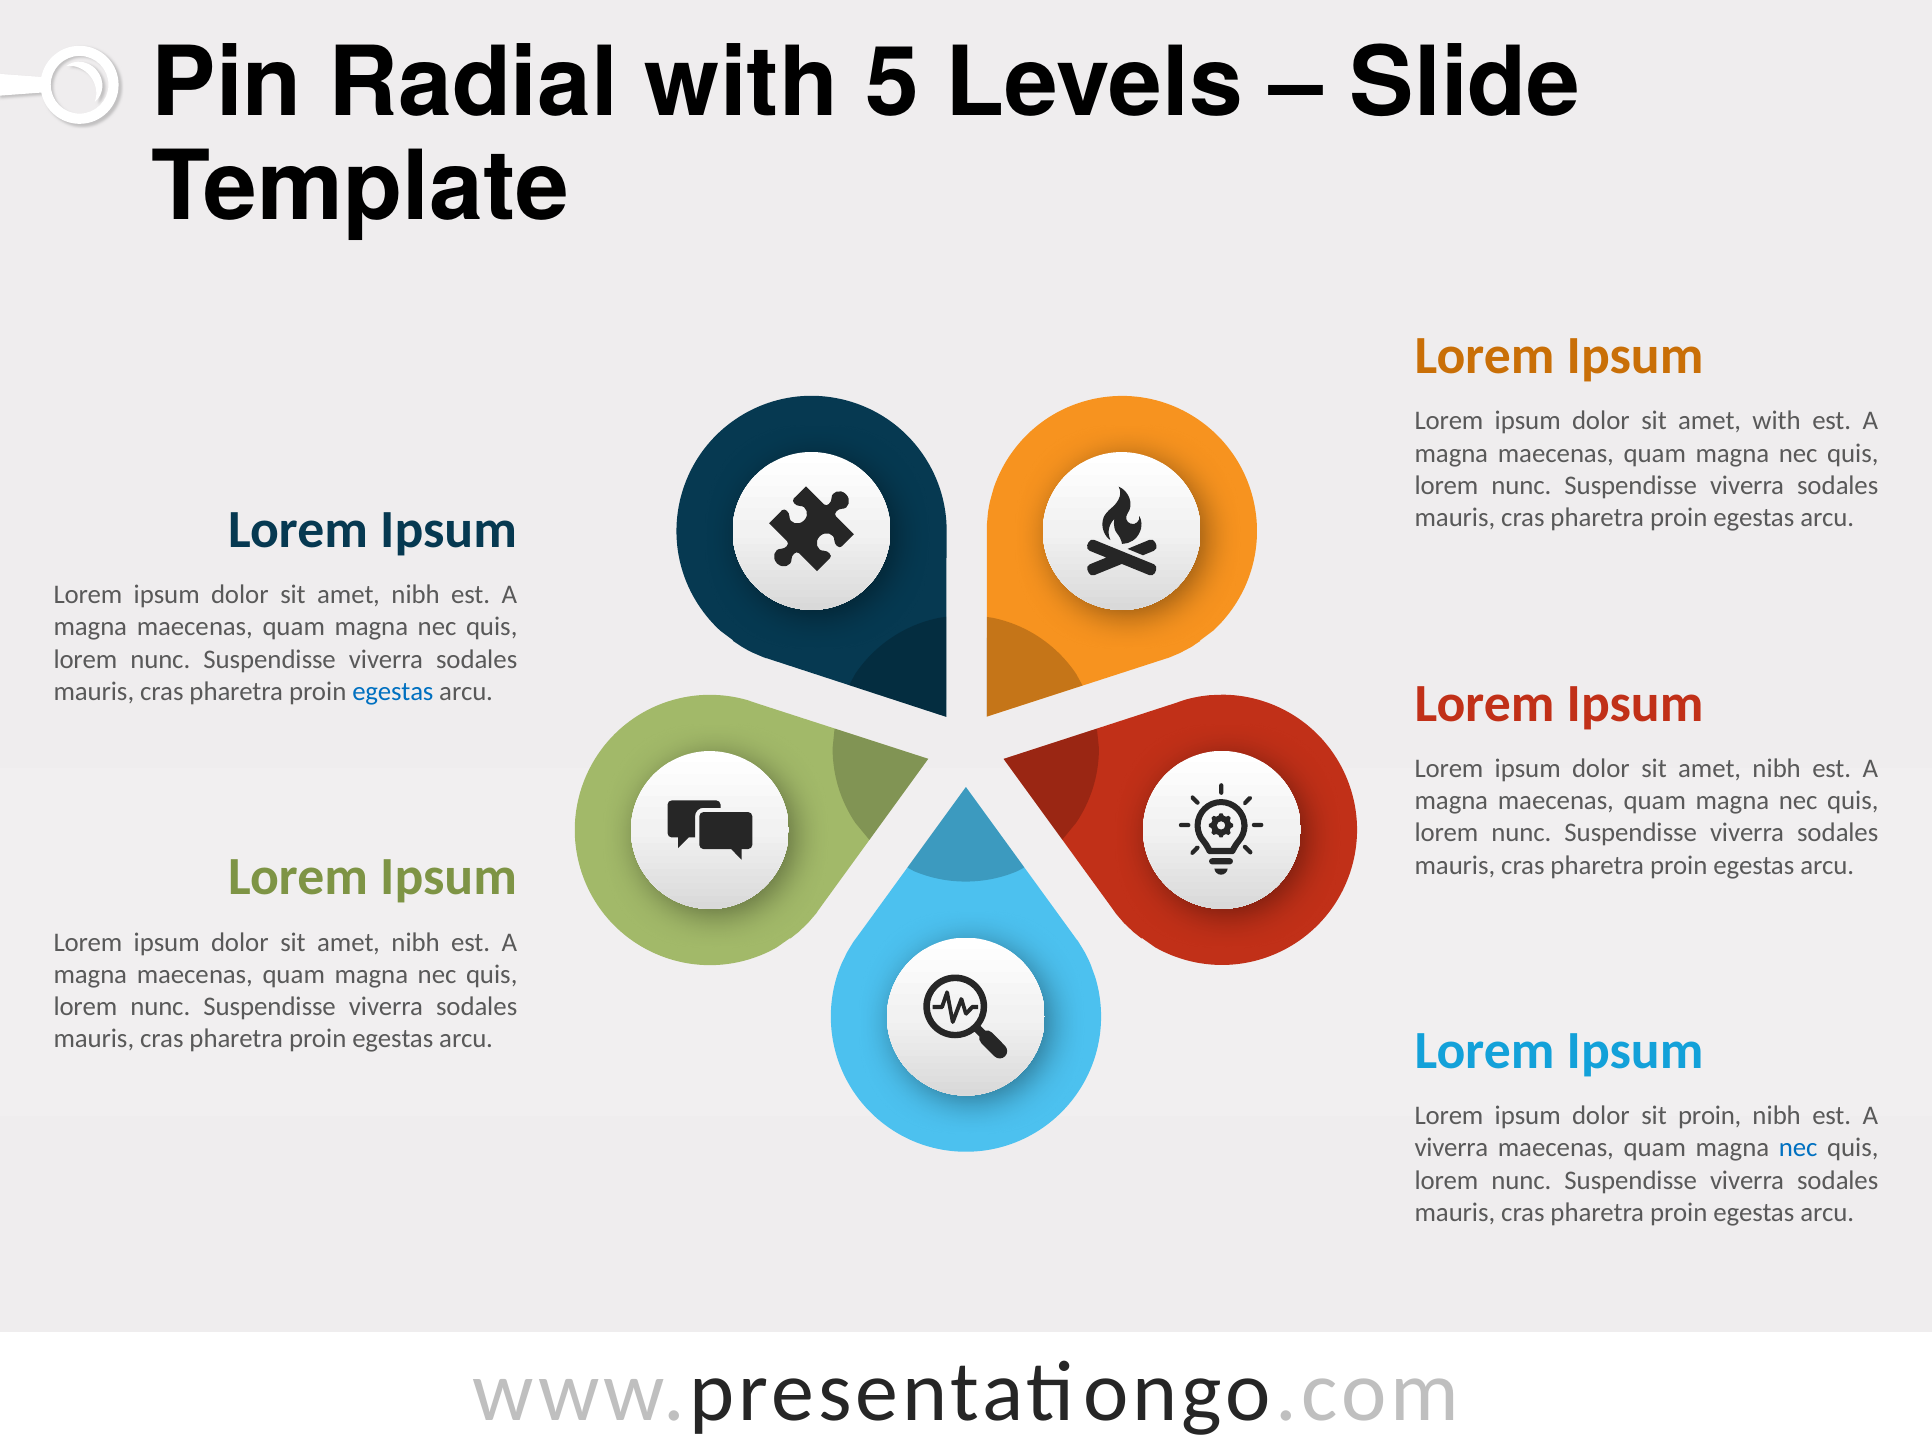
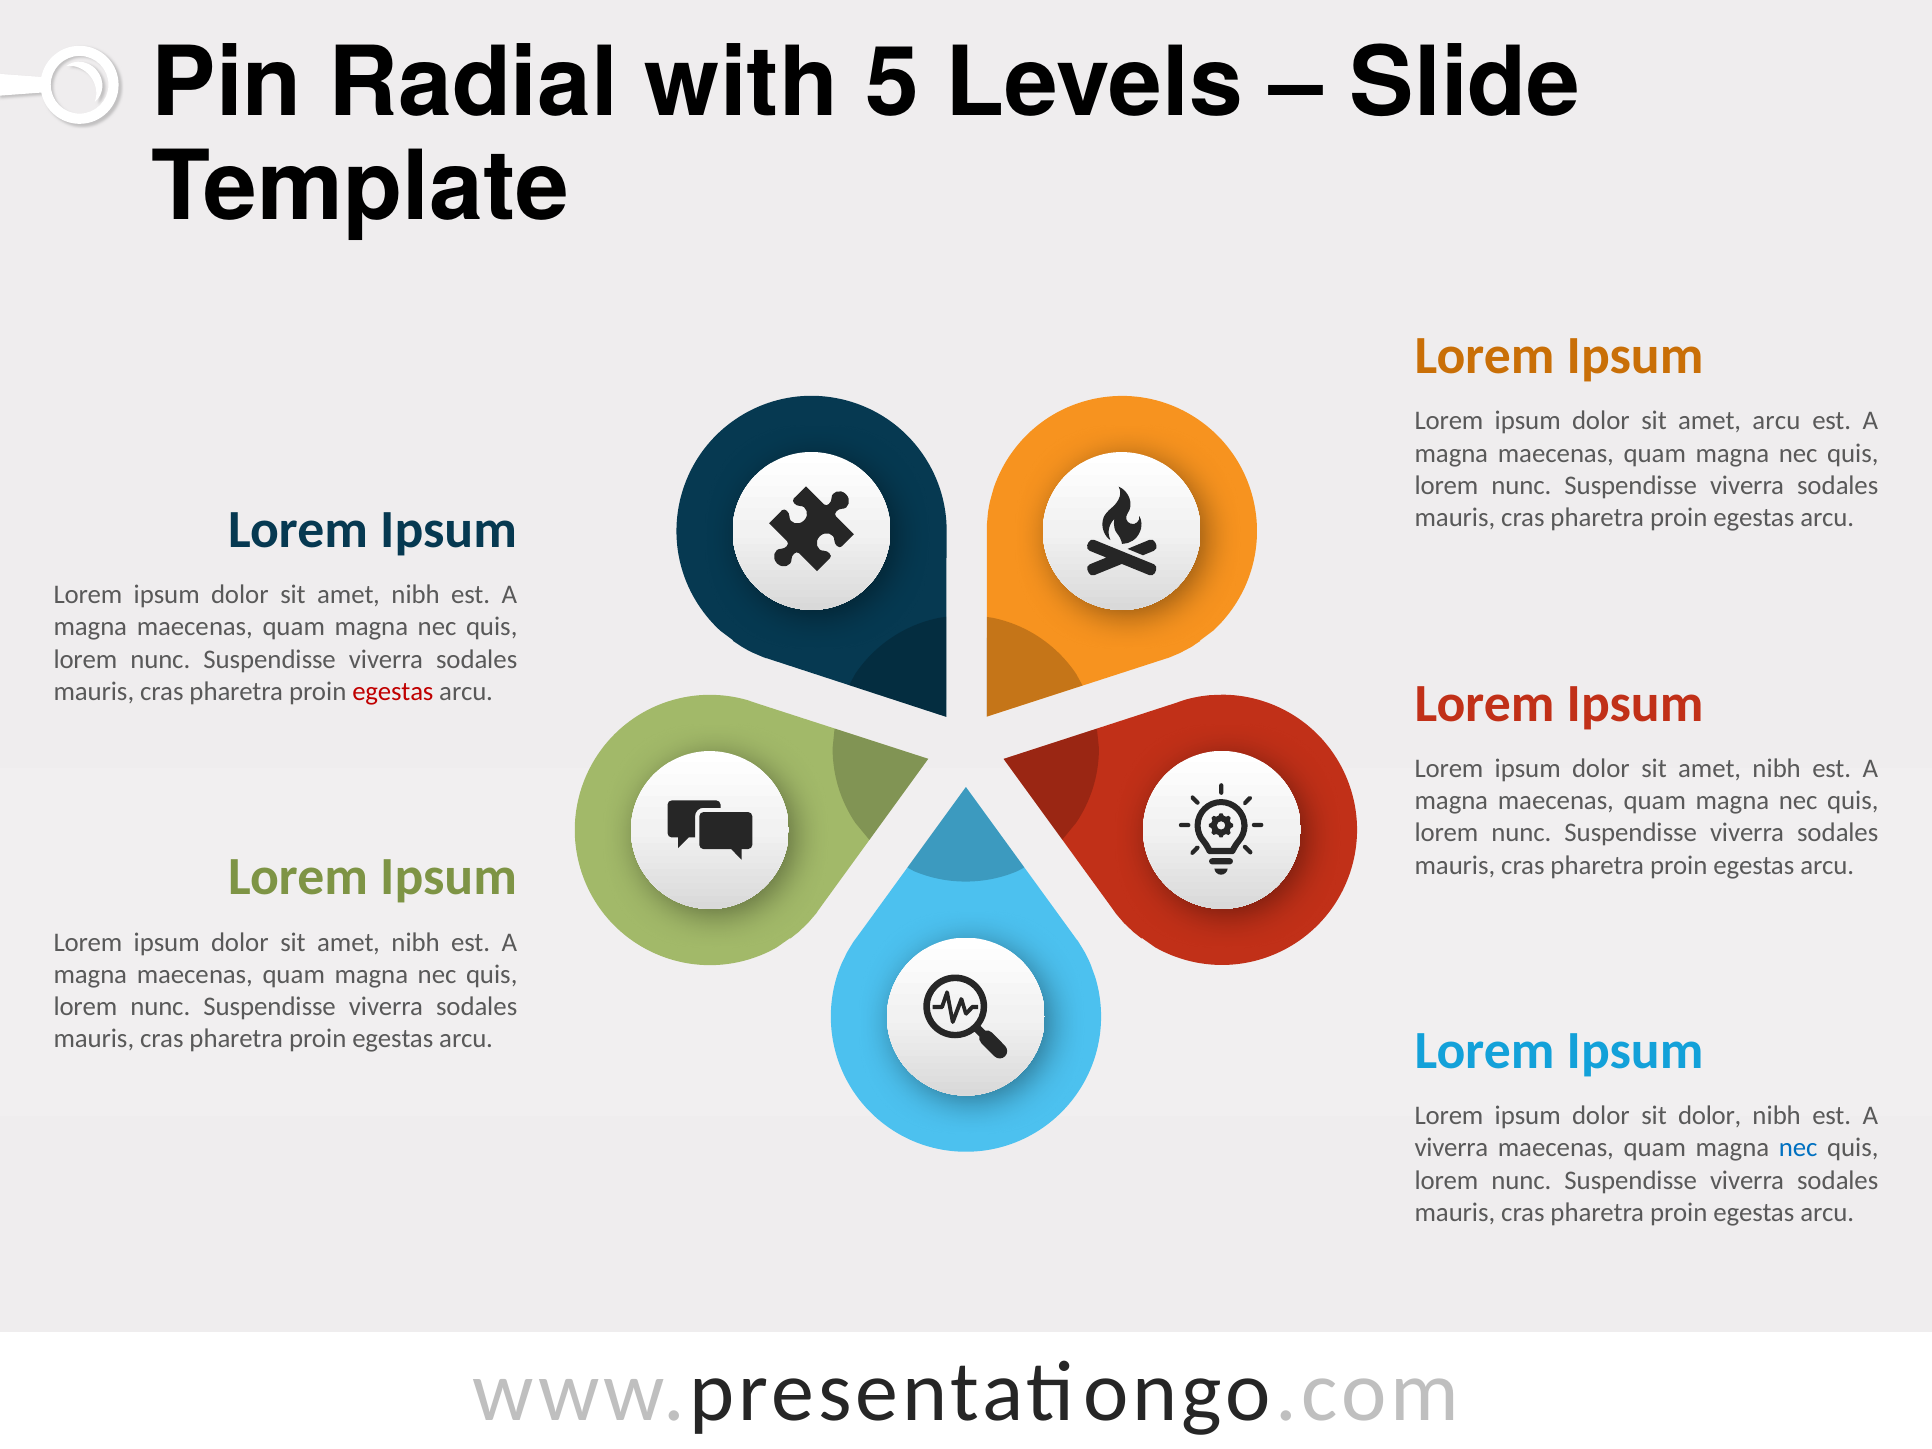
amet with: with -> arcu (1777, 421)
egestas colour: blue -> red (393, 692)
sit proin: proin -> dolor (1710, 1116)
